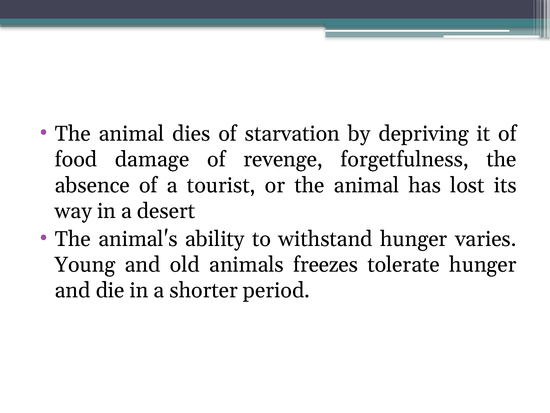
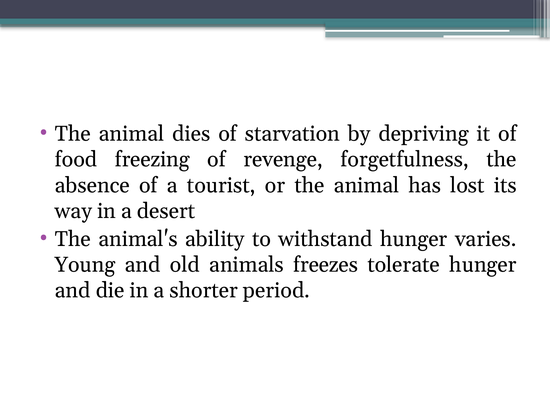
damage: damage -> freezing (152, 159)
